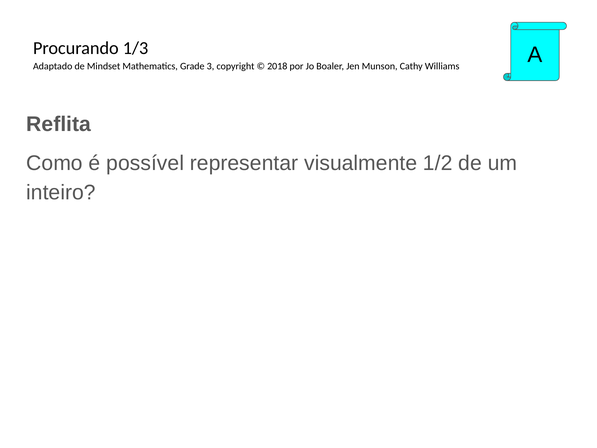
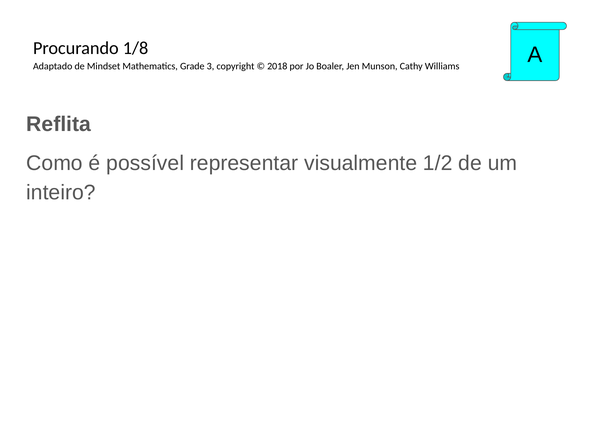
1/3: 1/3 -> 1/8 (136, 48)
